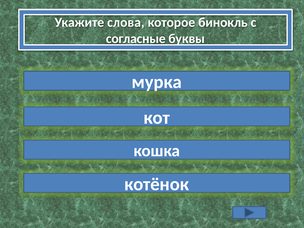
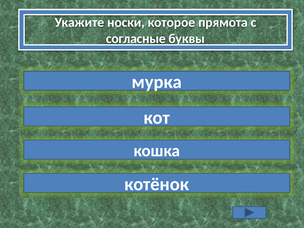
слова: слова -> носки (126, 23)
бинокль: бинокль -> прямота (223, 23)
